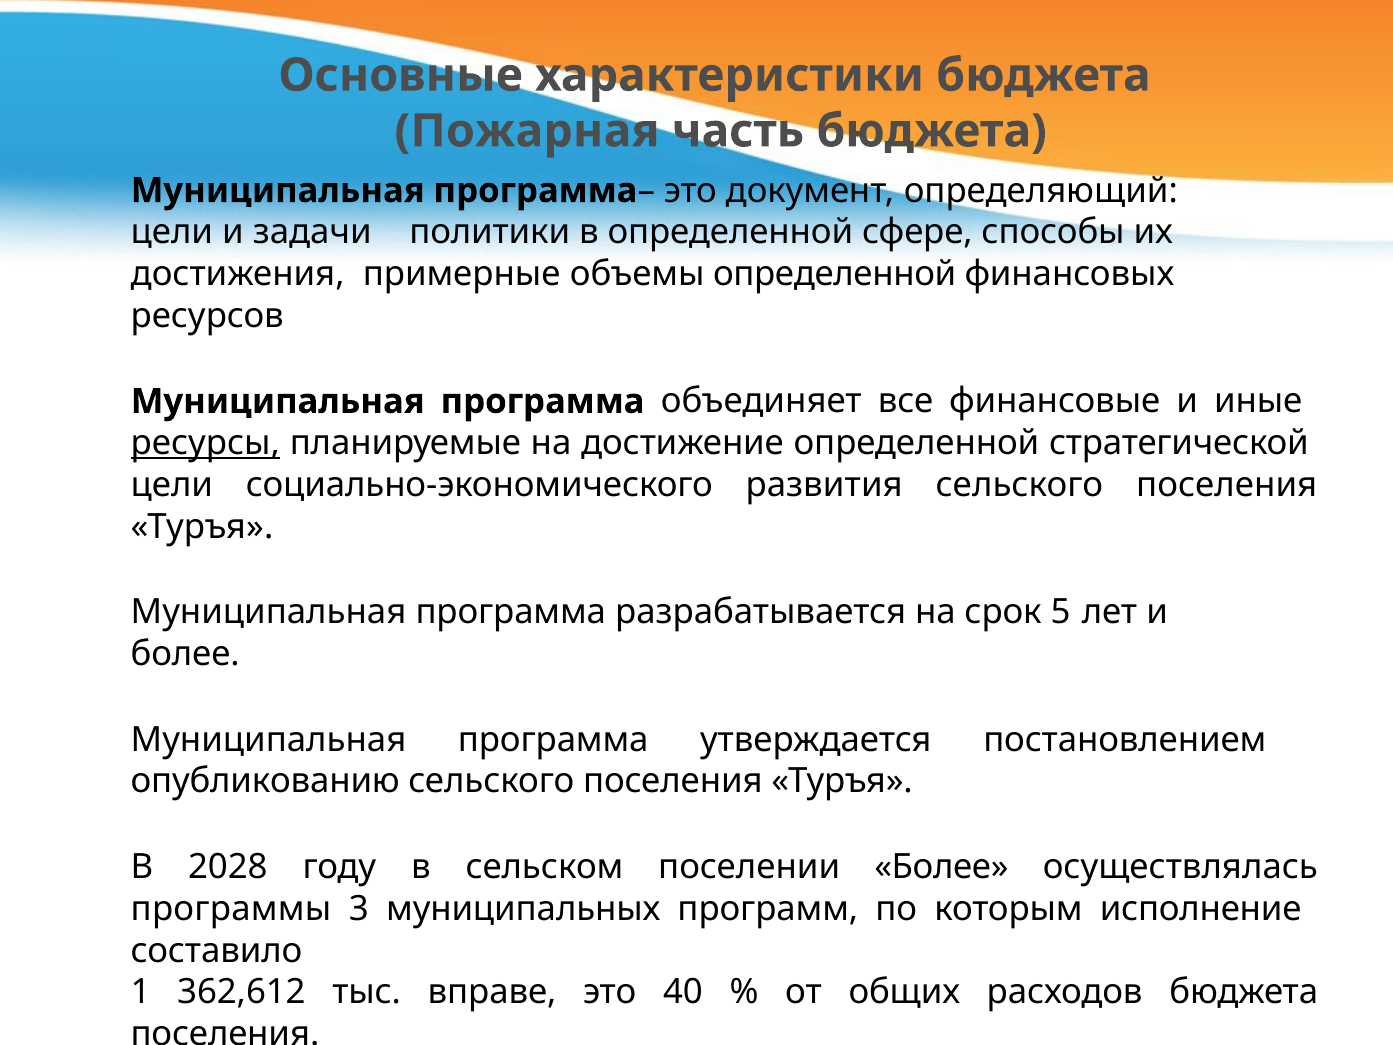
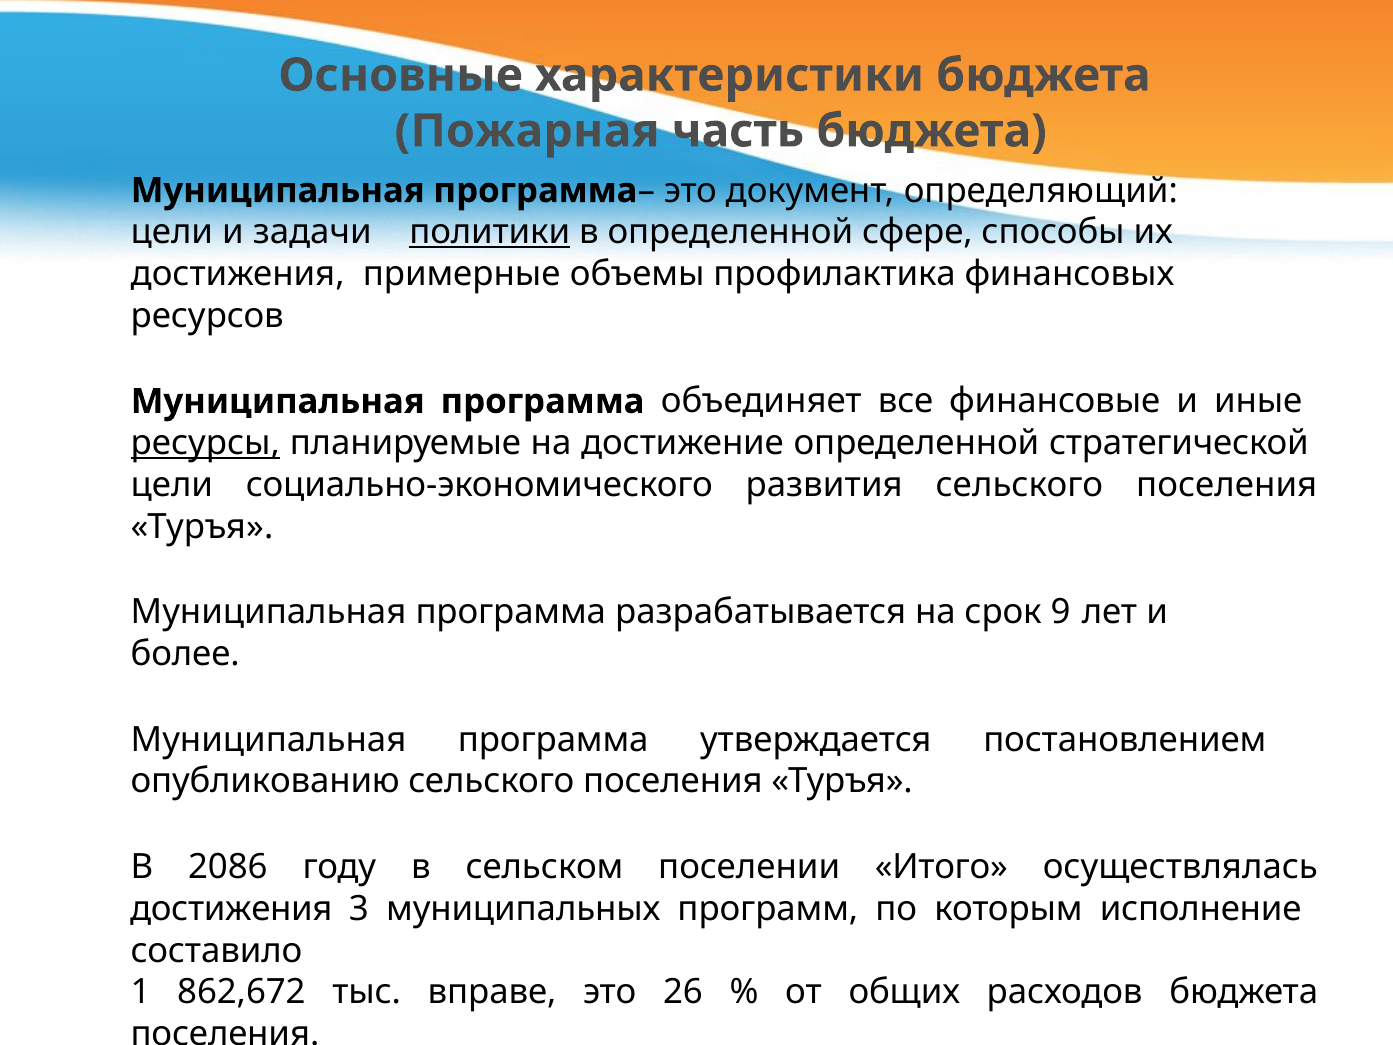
политики underline: none -> present (490, 232)
объемы определенной: определенной -> профилактика (835, 274)
5: 5 -> 9 (1061, 612)
2028: 2028 -> 2086 (228, 867)
поселении Более: Более -> Итого (941, 867)
программы: программы -> достижения (231, 908)
362,612: 362,612 -> 862,672 (241, 992)
40: 40 -> 26 (683, 992)
